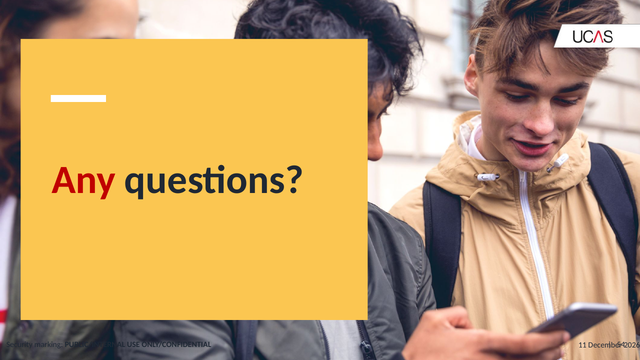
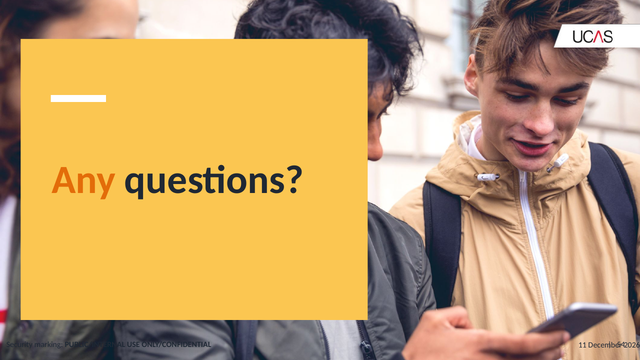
Any colour: red -> orange (84, 180)
